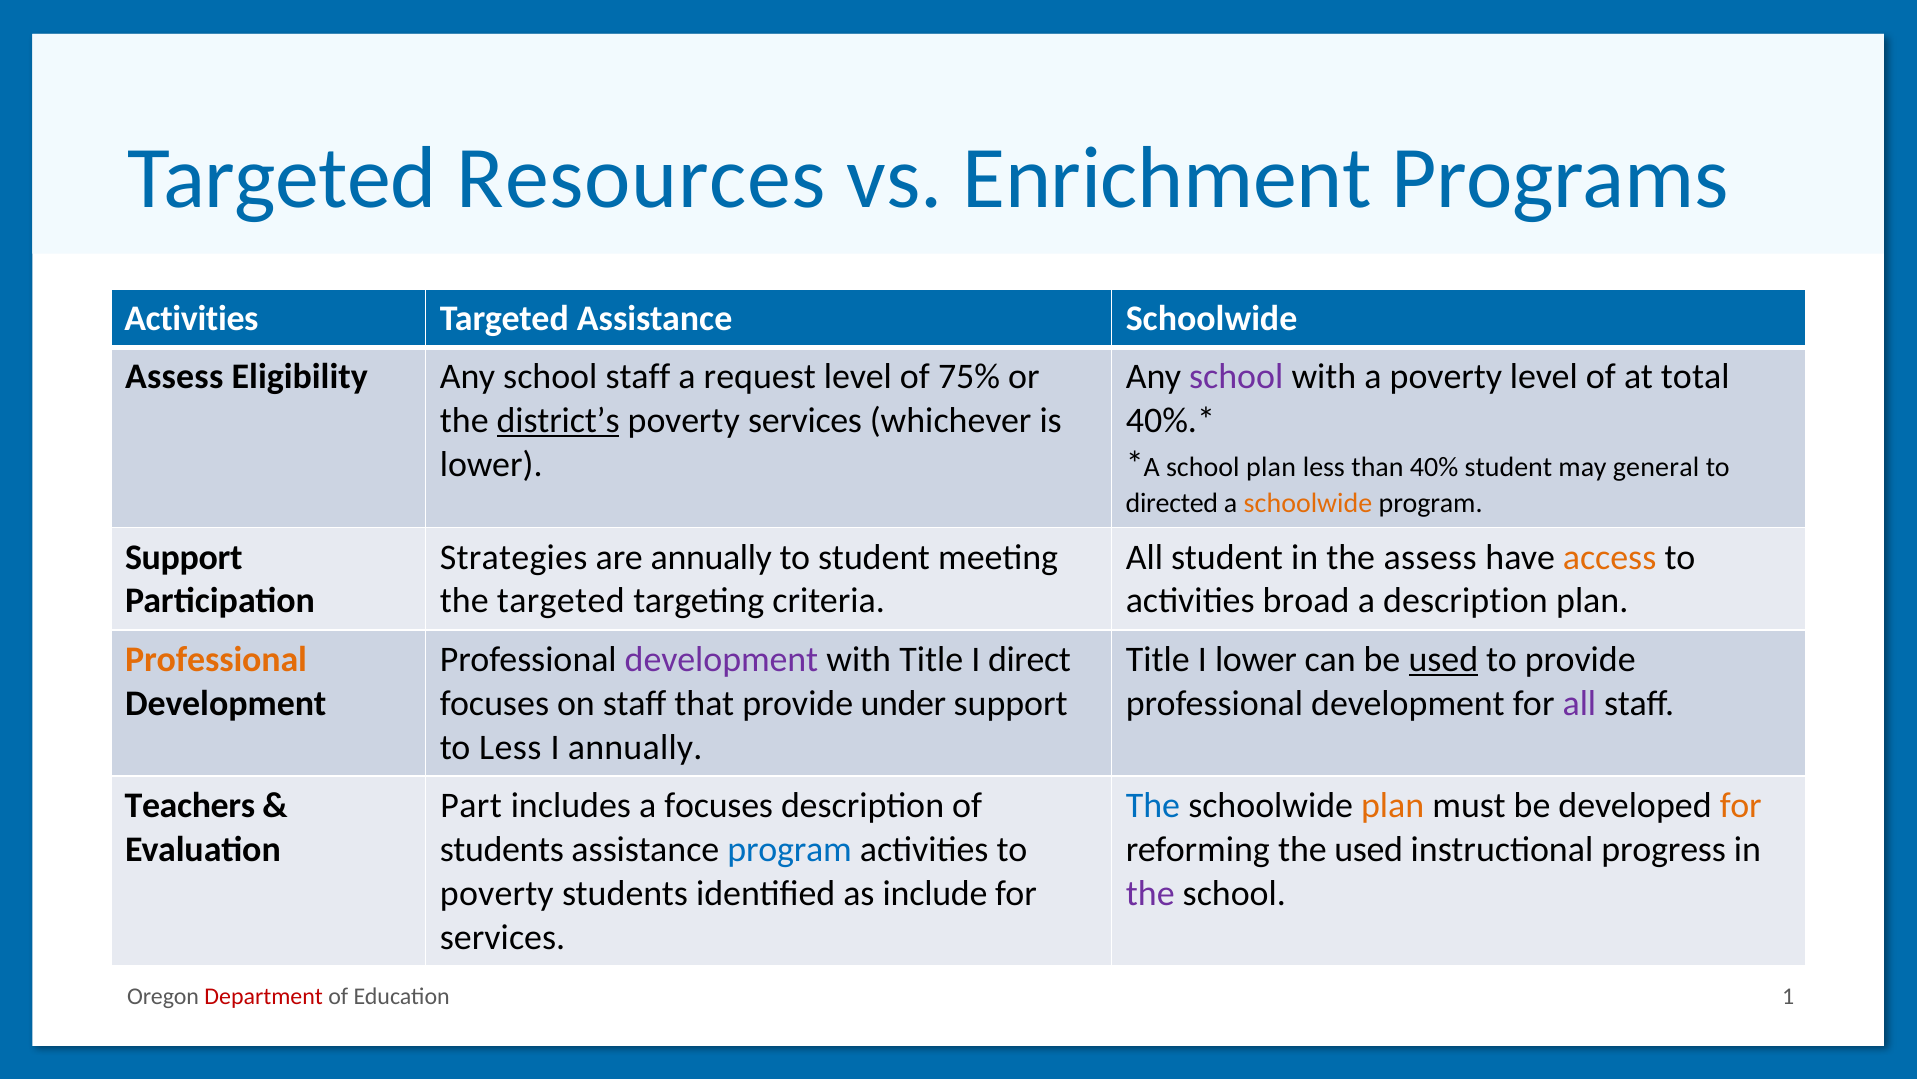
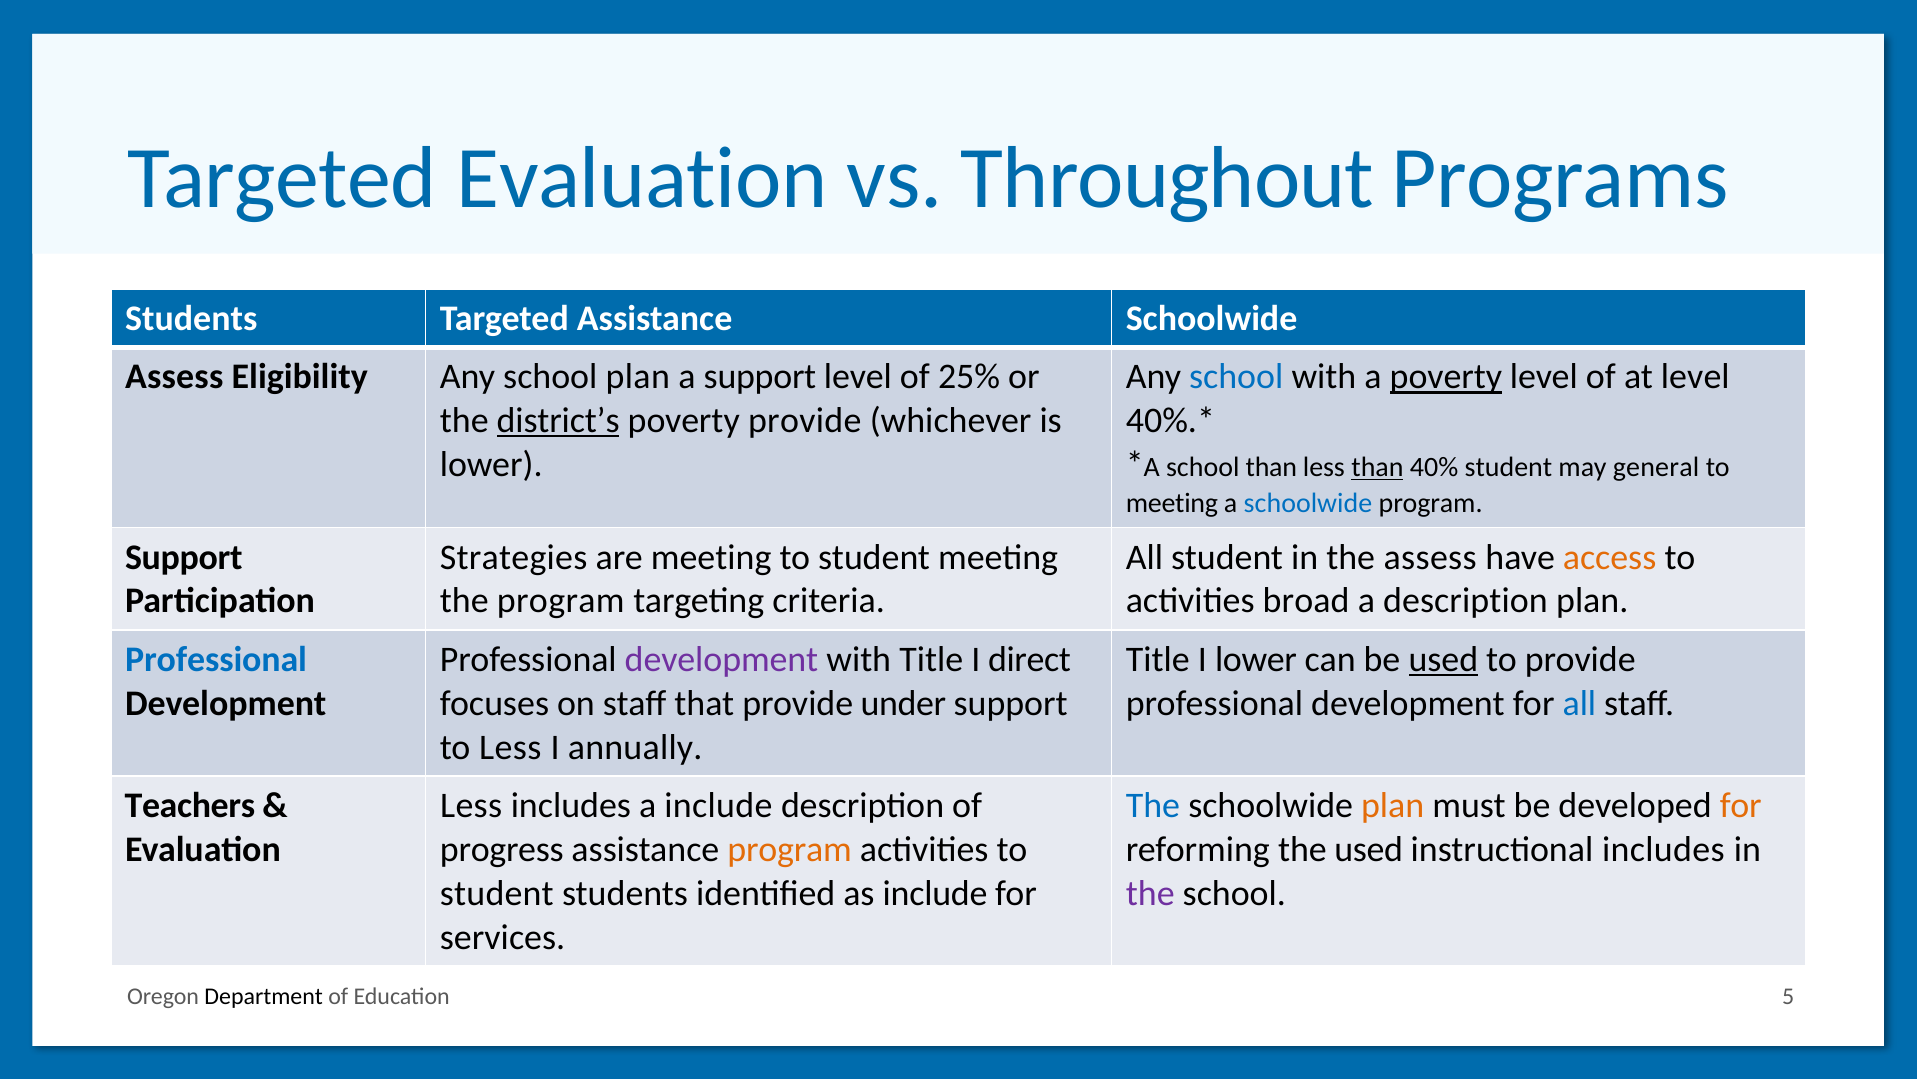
Targeted Resources: Resources -> Evaluation (642, 178)
Enrichment: Enrichment -> Throughout (1167, 178)
Activities: Activities -> Students (191, 318)
school staff: staff -> plan (638, 377)
a request: request -> support (760, 377)
75%: 75% -> 25% (969, 377)
school colour: purple -> blue (1236, 377)
poverty underline: none -> present (1446, 377)
at total: total -> level (1695, 377)
poverty services: services -> provide (805, 421)
school plan: plan -> than (1271, 467)
than underline: none -> present (1377, 467)
directed: directed -> meeting (1172, 503)
schoolwide colour: orange -> blue (1308, 503)
are annually: annually -> meeting (711, 557)
the targeted: targeted -> program (561, 601)
Professional colour: orange -> blue (216, 659)
all colour: purple -> blue (1579, 703)
Part: Part -> Less (471, 805)
a focuses: focuses -> include (718, 805)
students: students -> progress (502, 849)
program colour: blue -> orange (790, 849)
instructional progress: progress -> includes (1663, 849)
poverty: poverty -> student (497, 893)
Department colour: red -> black (264, 995)
1: 1 -> 5 (1788, 995)
